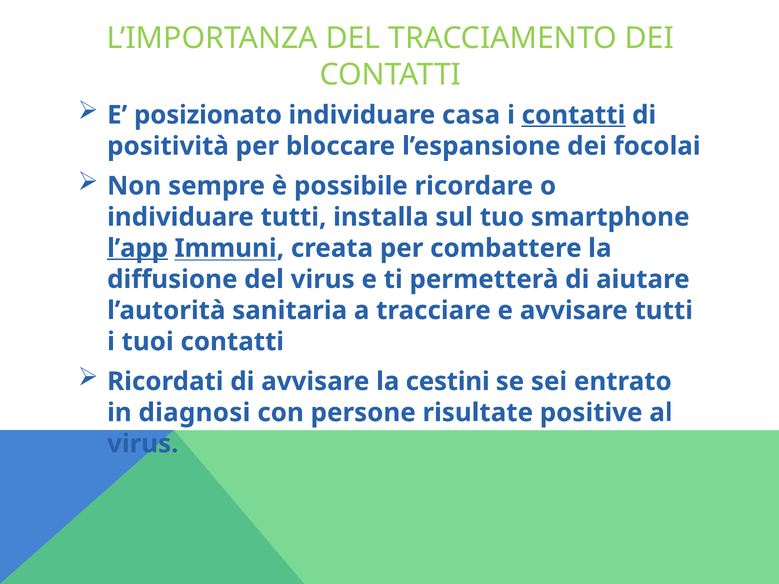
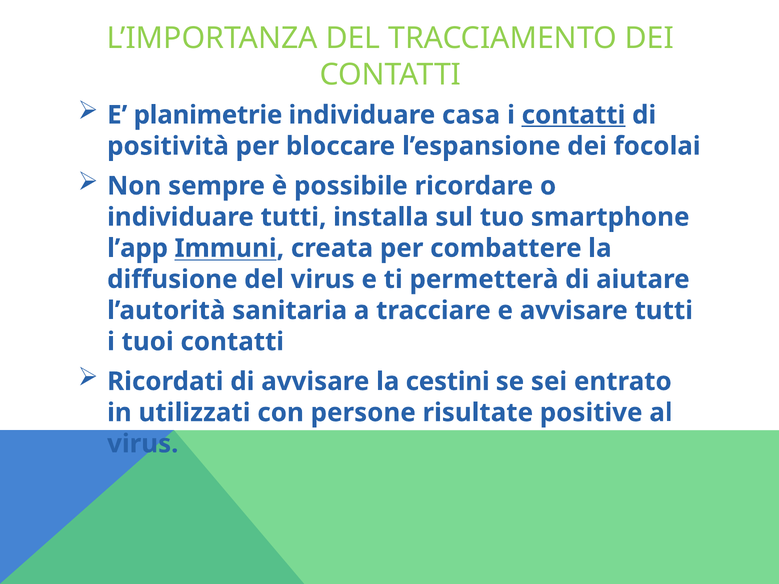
posizionato: posizionato -> planimetrie (208, 115)
l’app underline: present -> none (138, 248)
diagnosi: diagnosi -> utilizzati (194, 413)
